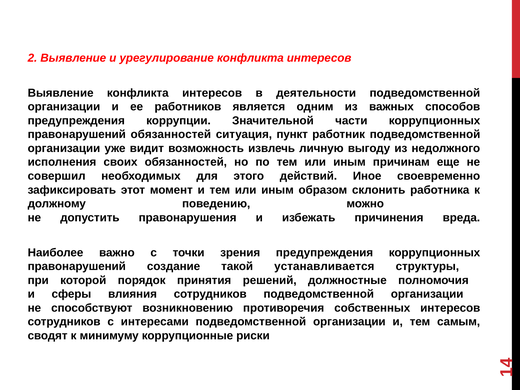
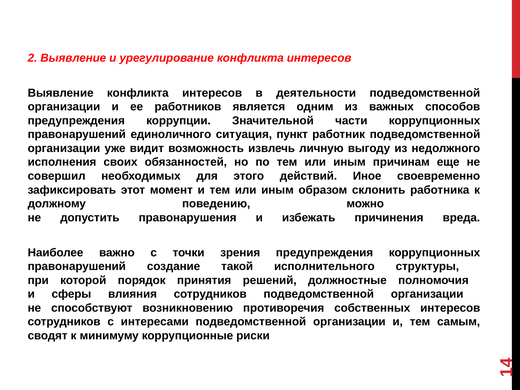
правонарушений обязанностей: обязанностей -> единоличного (171, 134)
устанавливается: устанавливается -> исполнительного (324, 266)
